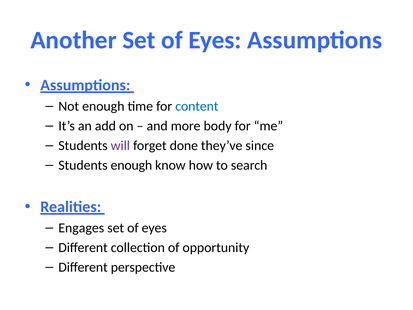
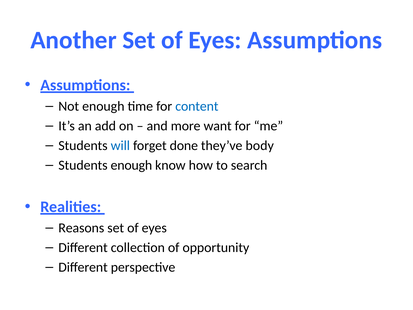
body: body -> want (218, 126)
will colour: purple -> blue (120, 146)
since: since -> body (260, 146)
Engages: Engages -> Reasons (81, 228)
